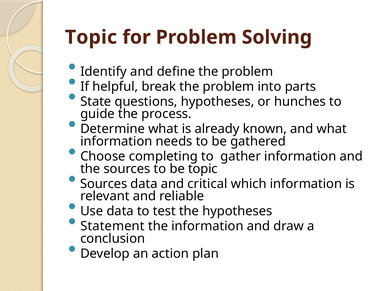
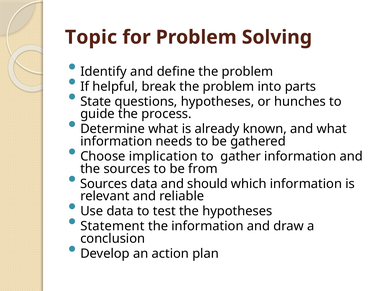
completing: completing -> implication (163, 156)
be topic: topic -> from (203, 169)
critical: critical -> should (208, 184)
